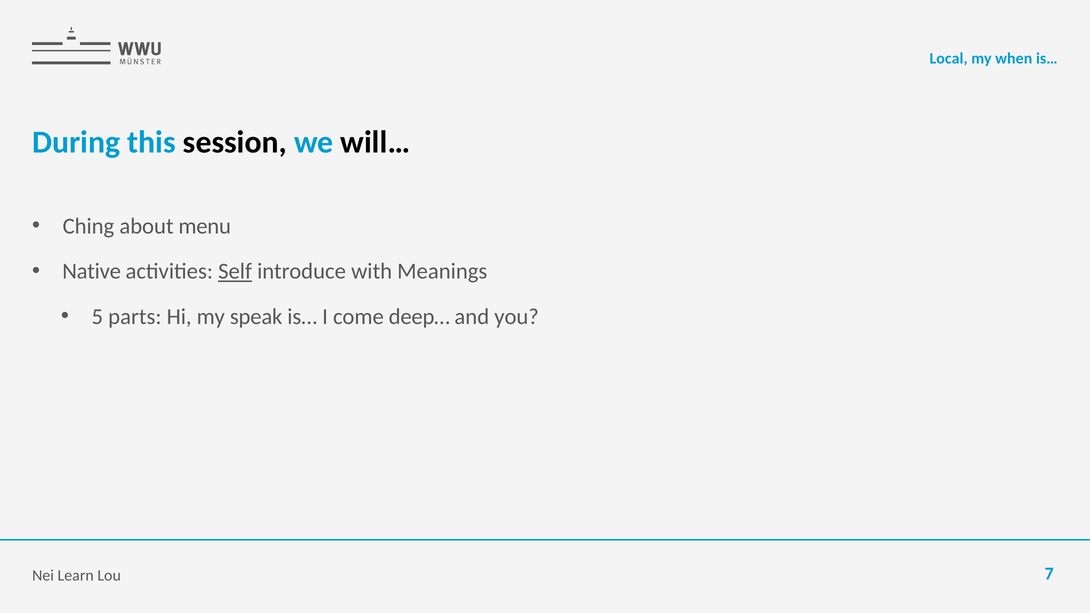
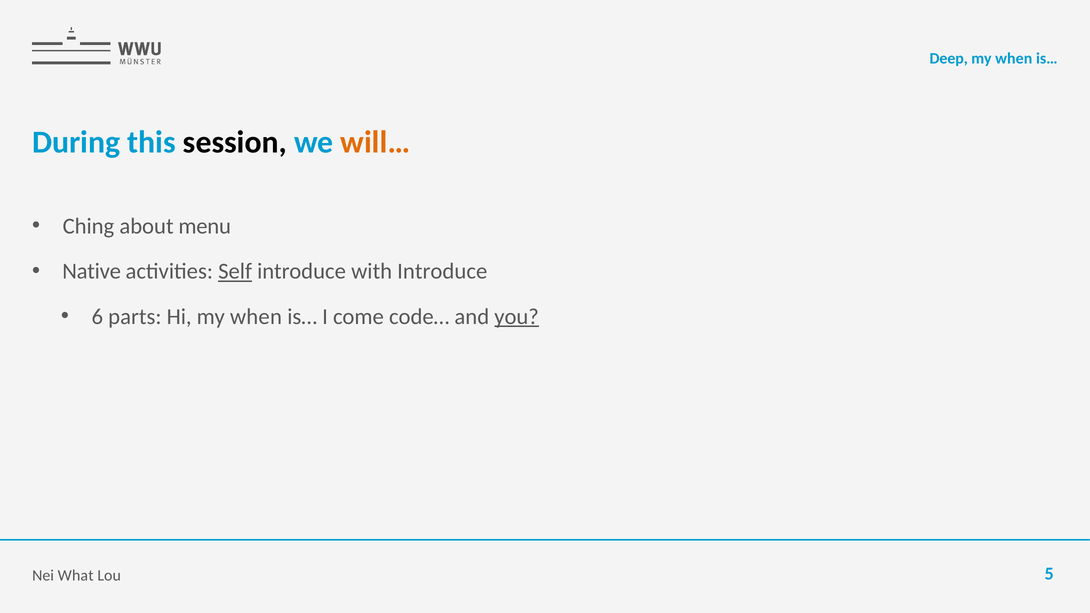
Local: Local -> Deep (949, 58)
will… colour: black -> orange (375, 142)
with Meanings: Meanings -> Introduce (442, 271)
5: 5 -> 6 (97, 316)
Hi my speak: speak -> when (256, 316)
deep…: deep… -> code… (419, 316)
you underline: none -> present (517, 316)
Learn: Learn -> What (76, 575)
7: 7 -> 5 (1049, 573)
